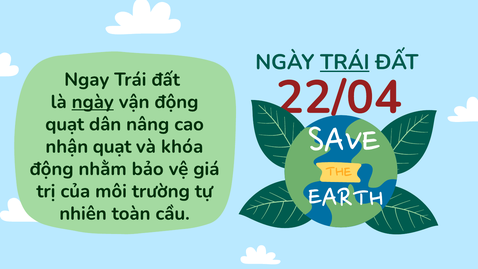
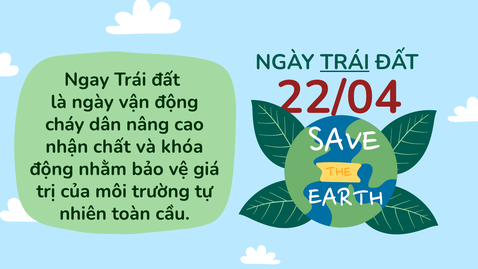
ngày underline: present -> none (93, 102)
quạt: quạt -> cháy (65, 124)
nhận quạt: quạt -> chất (112, 146)
